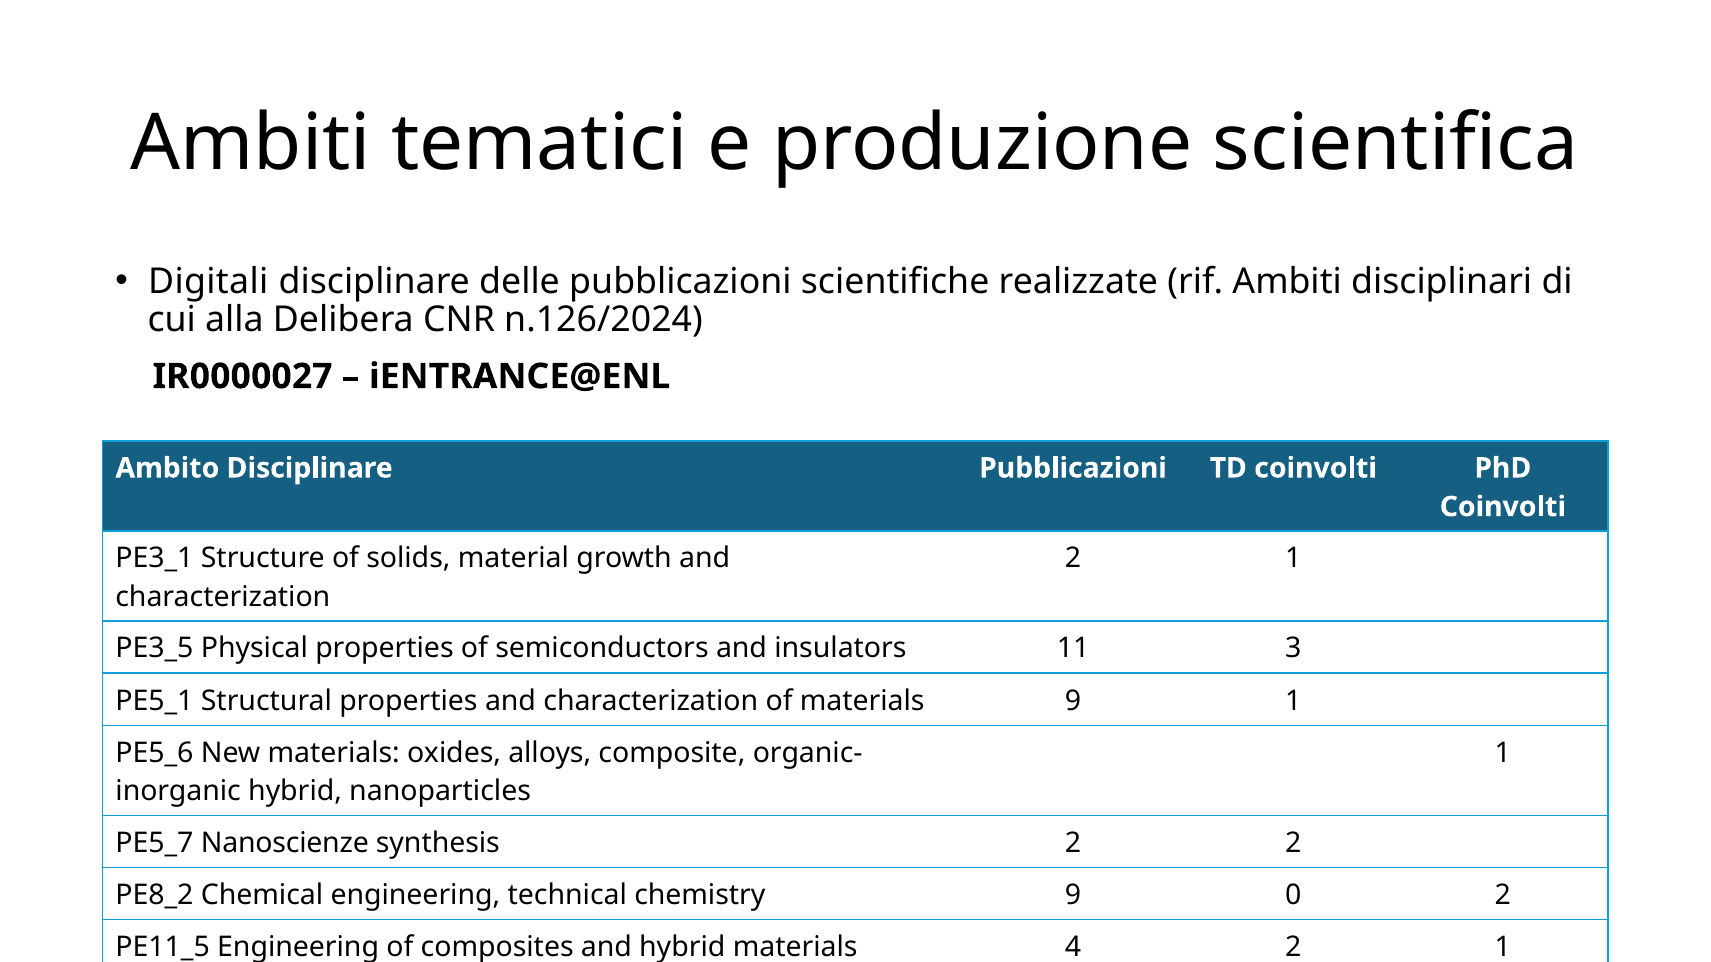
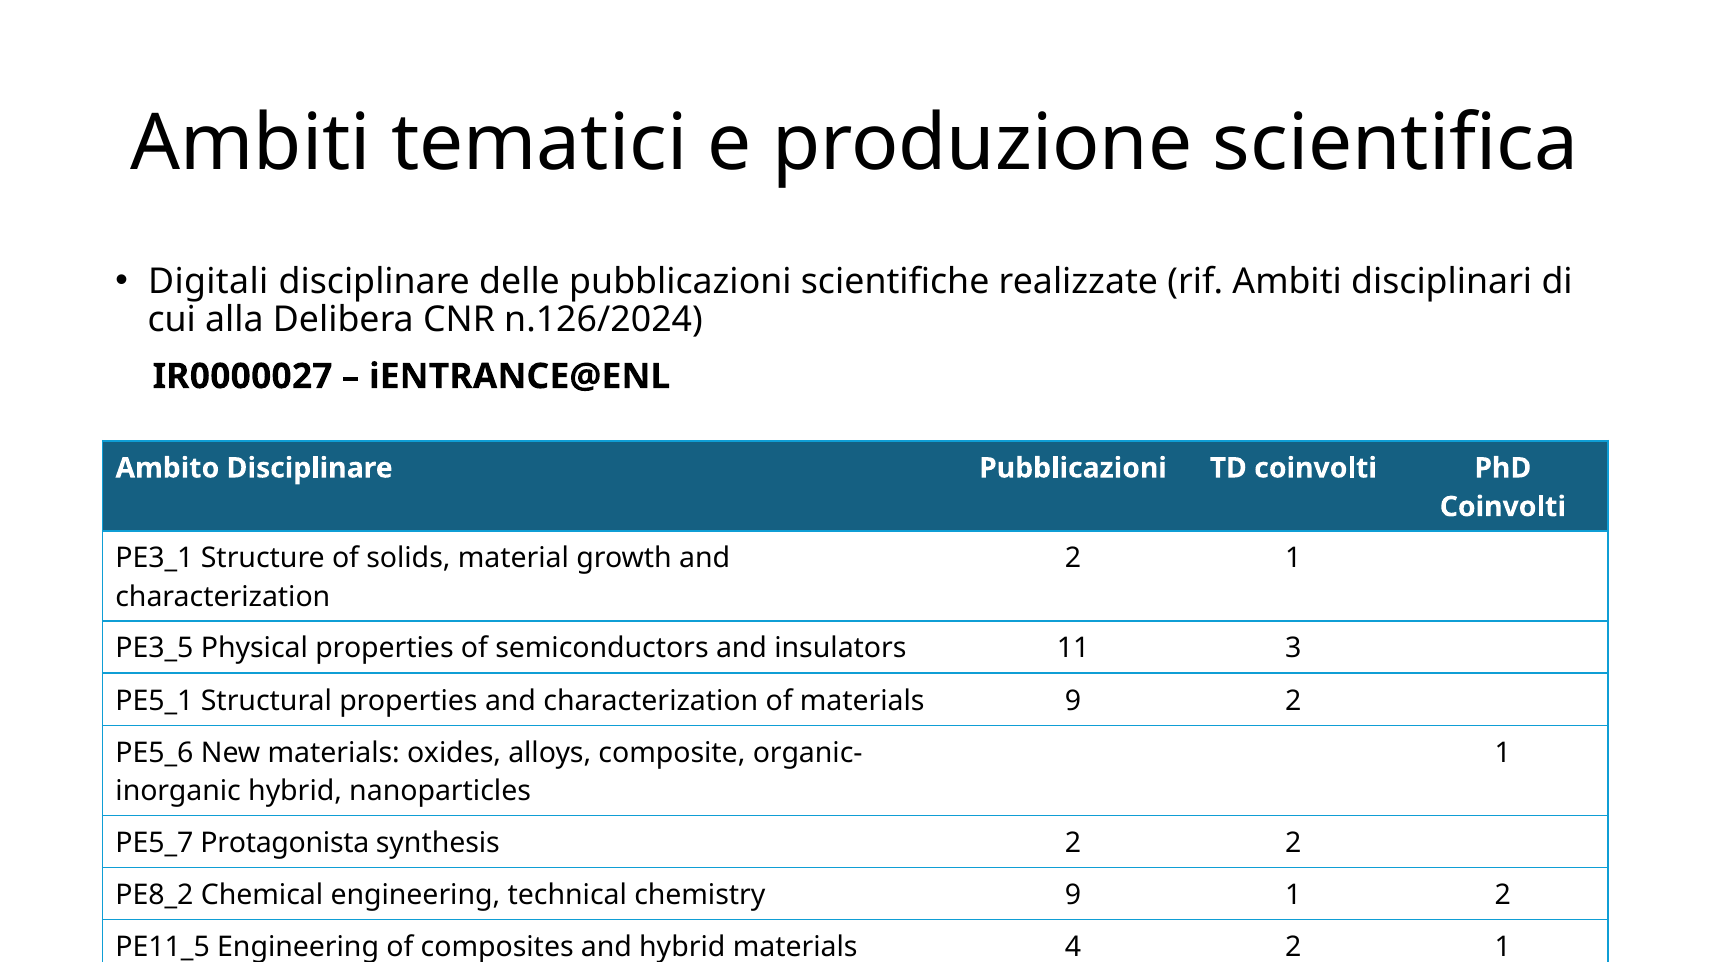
9 1: 1 -> 2 (1293, 701)
Nanoscienze: Nanoscienze -> Protagonista (285, 843)
9 0: 0 -> 1 (1293, 895)
